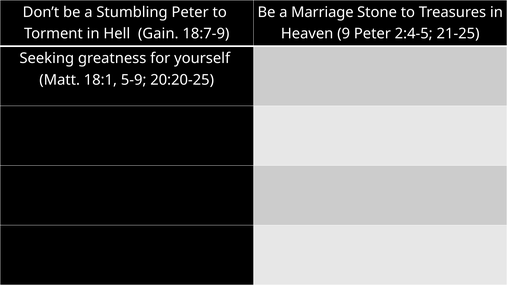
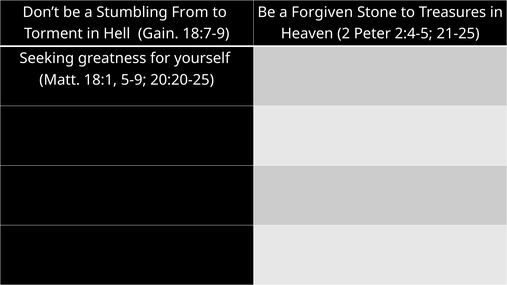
Stumbling Peter: Peter -> From (190, 12)
Marriage: Marriage -> Forgiven (322, 12)
9: 9 -> 2 (344, 34)
